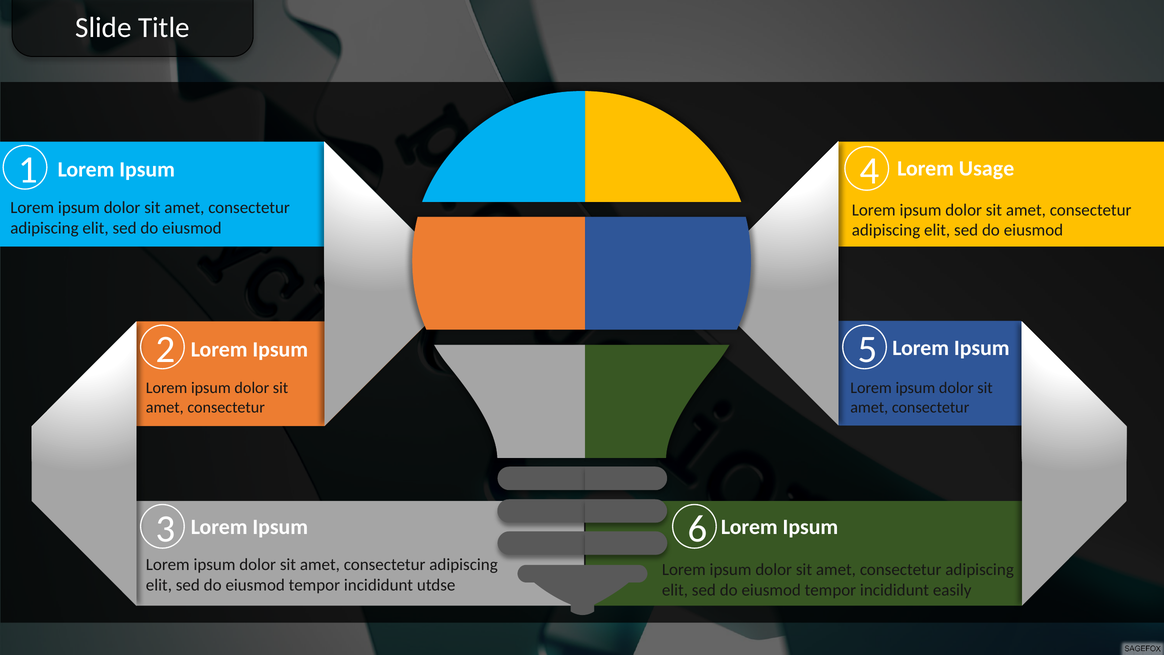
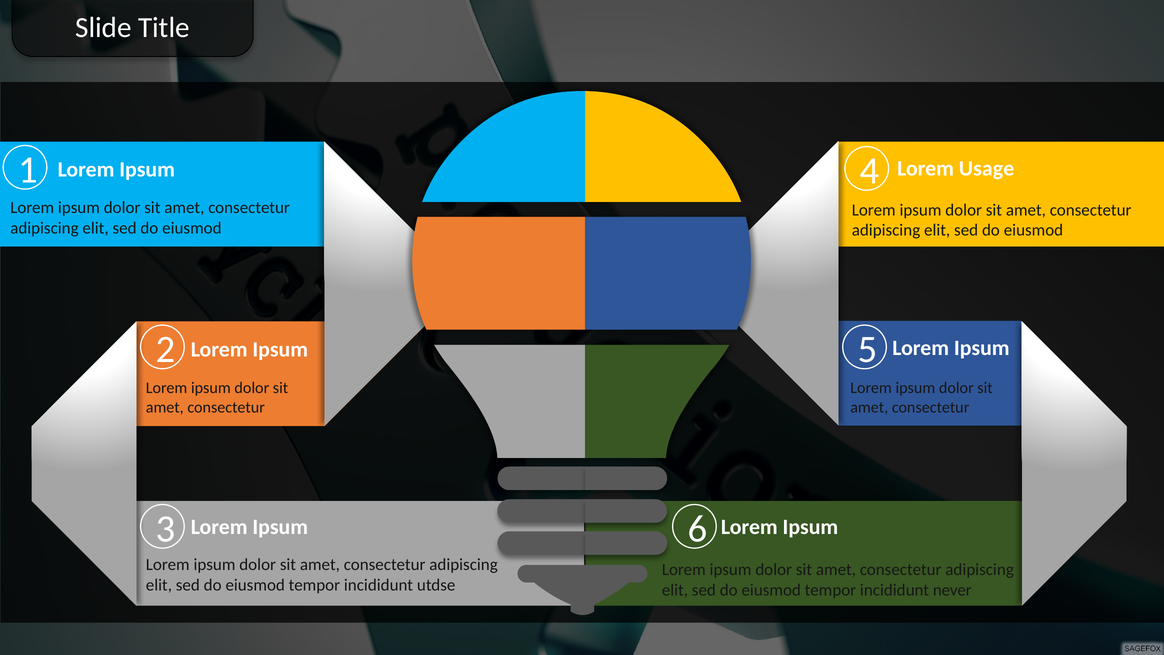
easily: easily -> never (952, 590)
